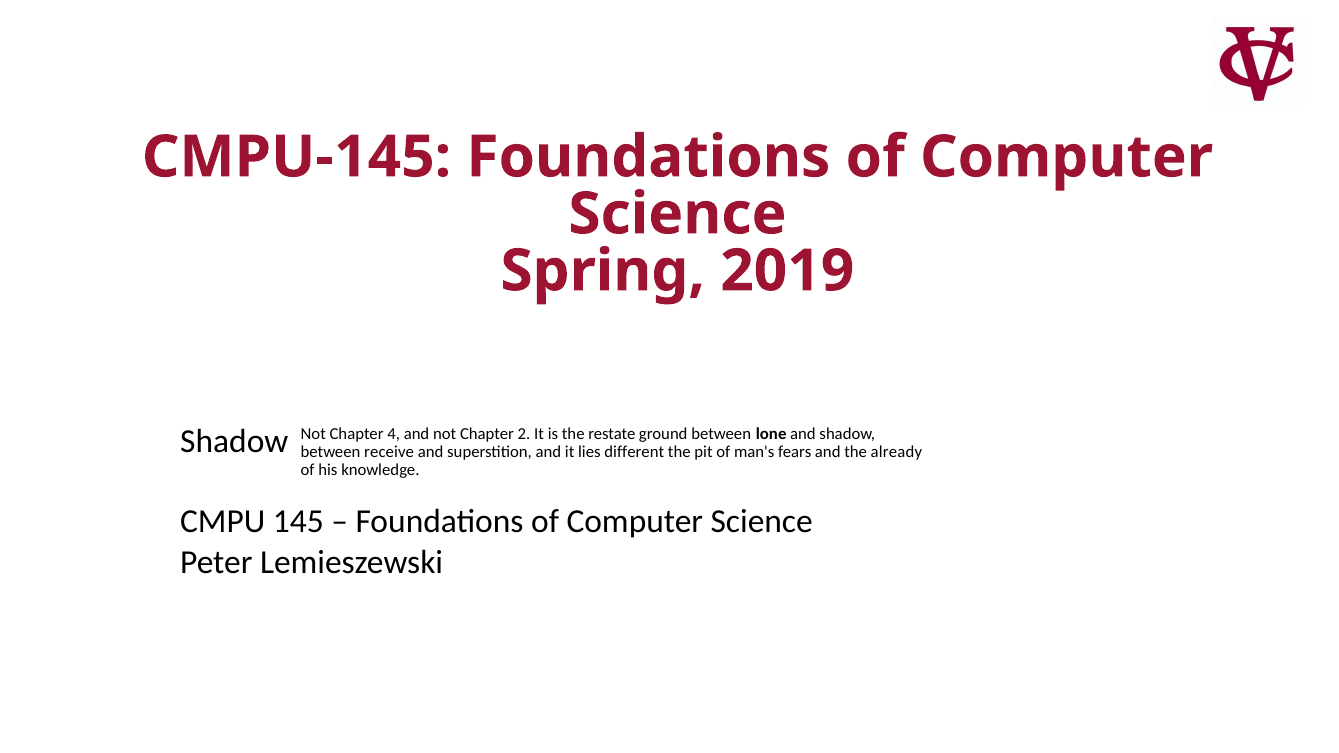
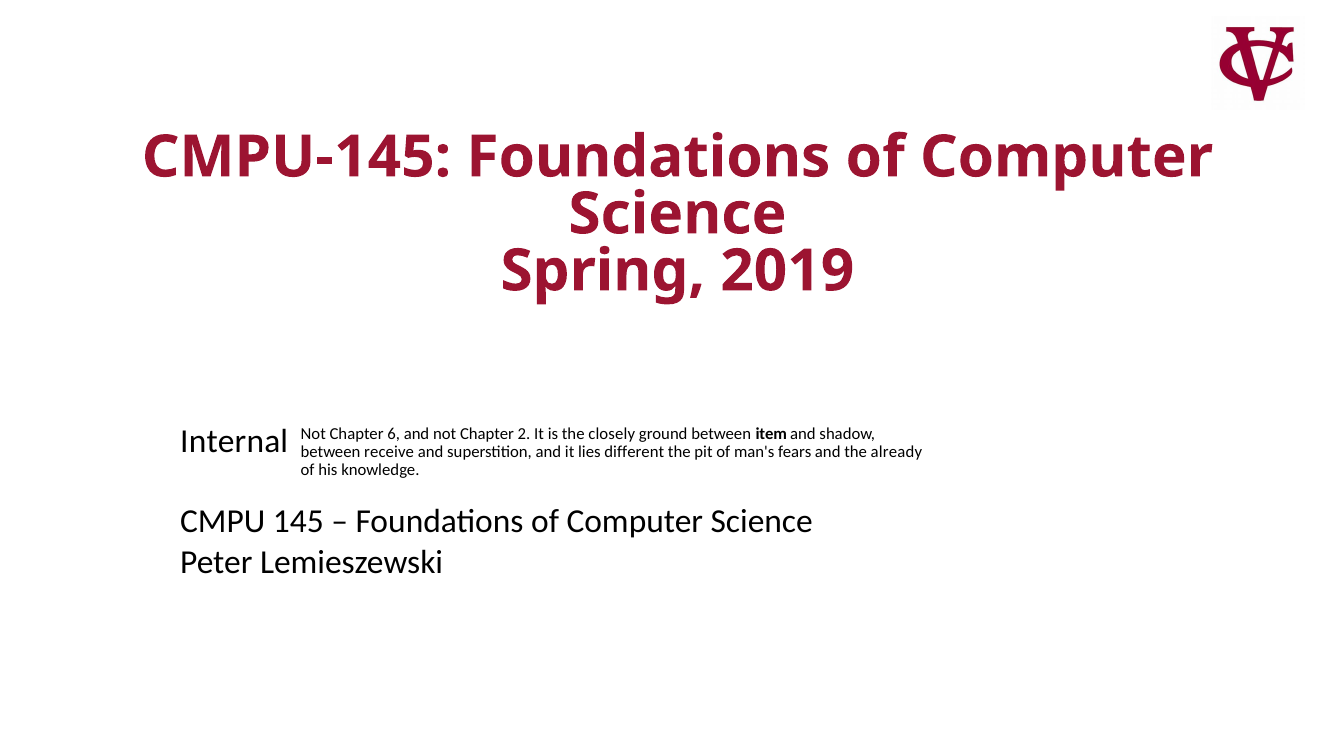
4: 4 -> 6 (394, 434)
restate: restate -> closely (612, 434)
lone: lone -> item (771, 434)
Shadow: Shadow -> Internal (234, 442)
